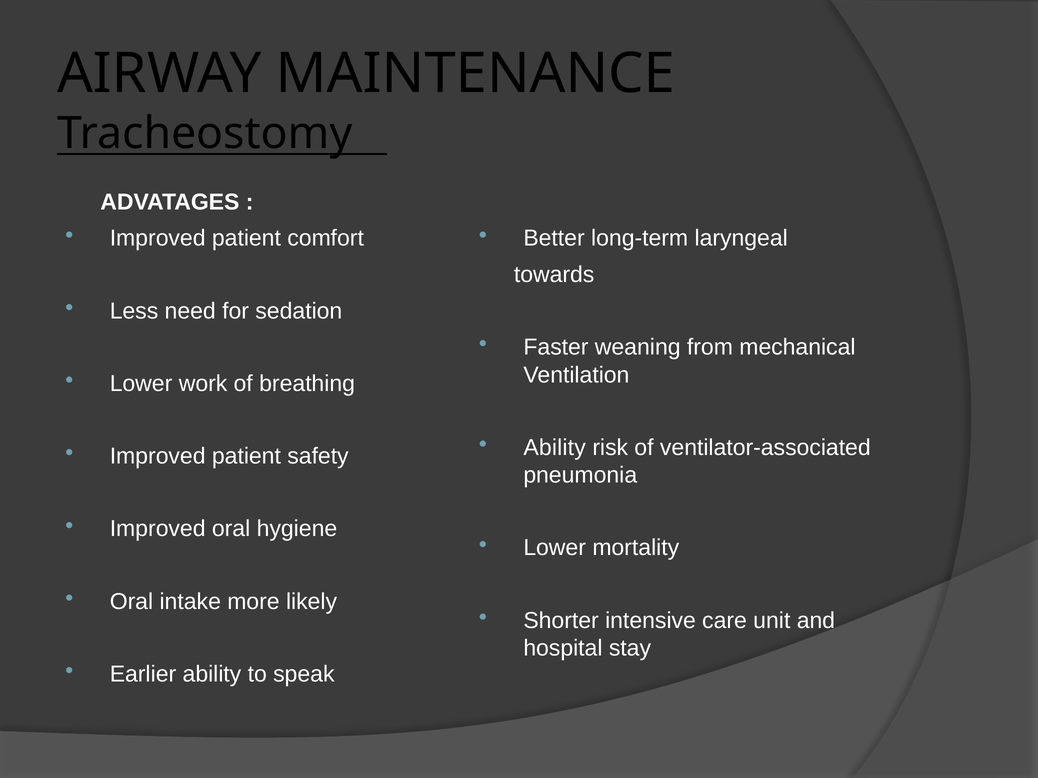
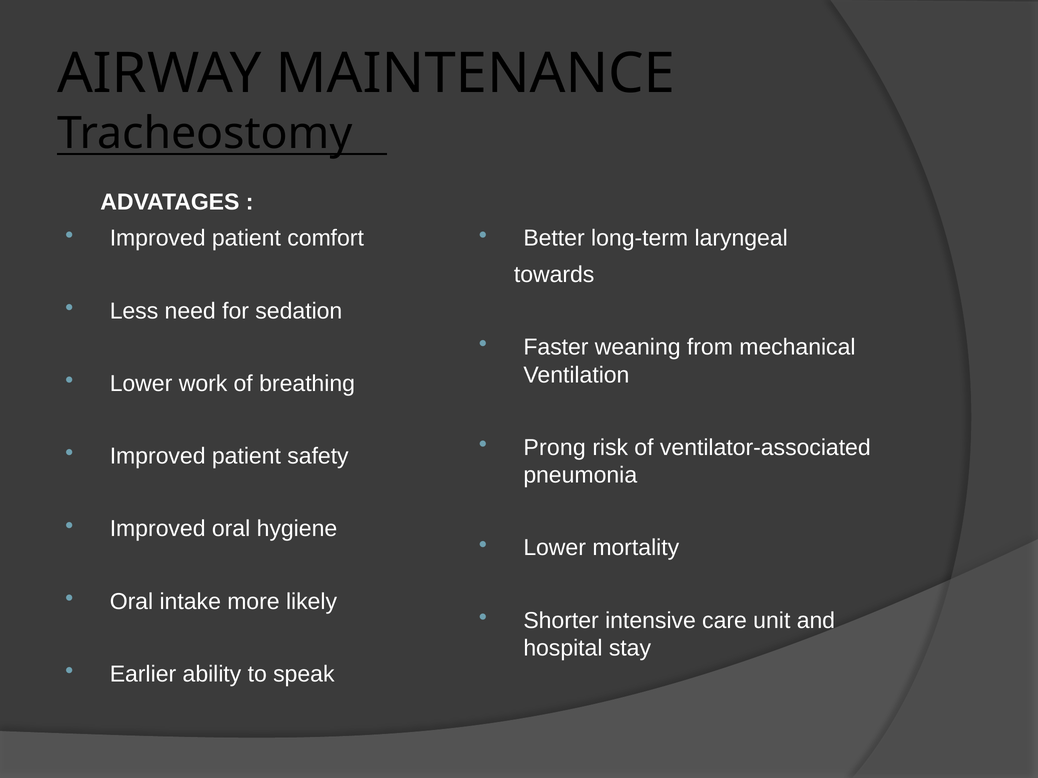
Ability: Ability -> Prong (555, 448)
